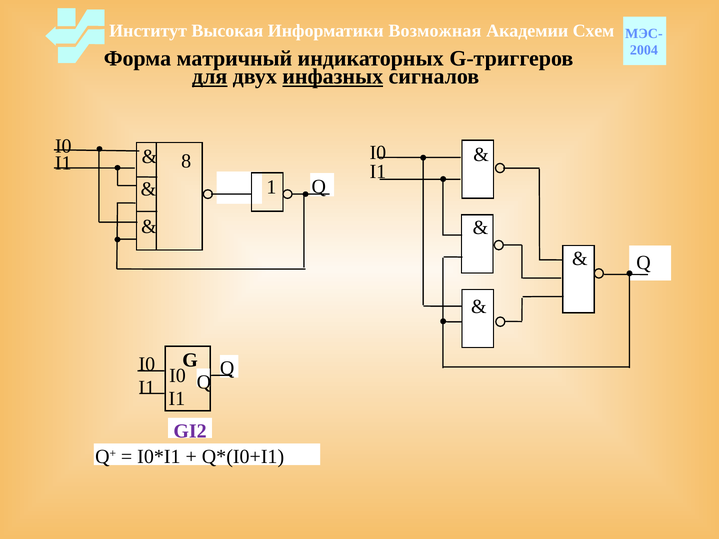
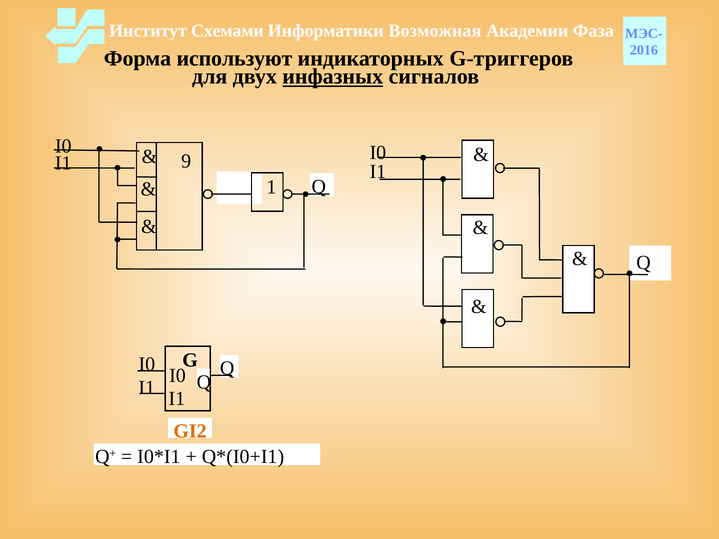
Высокая: Высокая -> Схемами (227, 31)
Cхем: Cхем -> Фаза (593, 31)
2004: 2004 -> 2016 (644, 50)
матричный: матричный -> используют (234, 58)
для underline: present -> none (210, 77)
8: 8 -> 9 (186, 161)
GI2 colour: purple -> orange (190, 431)
